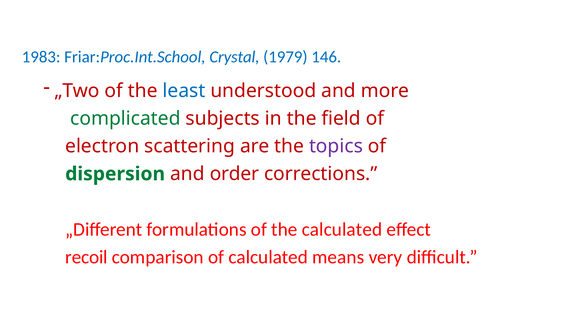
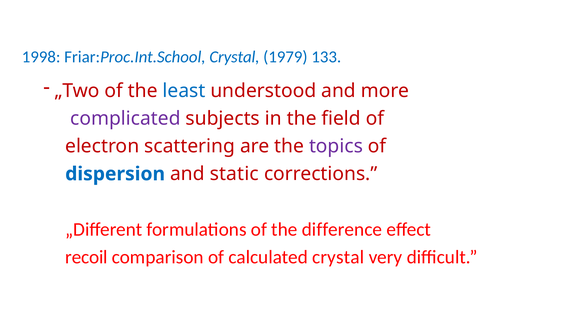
1983: 1983 -> 1998 (41, 57)
146: 146 -> 133 (326, 57)
complicated colour: green -> purple (125, 118)
dispersion colour: green -> blue (115, 174)
order: order -> static (234, 174)
the calculated: calculated -> difference (342, 230)
calculated means: means -> crystal (338, 257)
